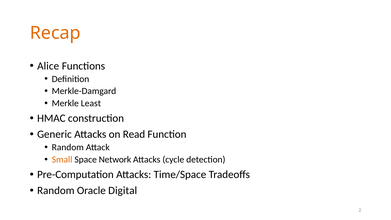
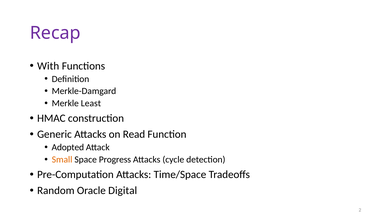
Recap colour: orange -> purple (55, 33)
Alice: Alice -> With (48, 66)
Random: Random -> Adopted (68, 147)
Network: Network -> Progress (115, 159)
